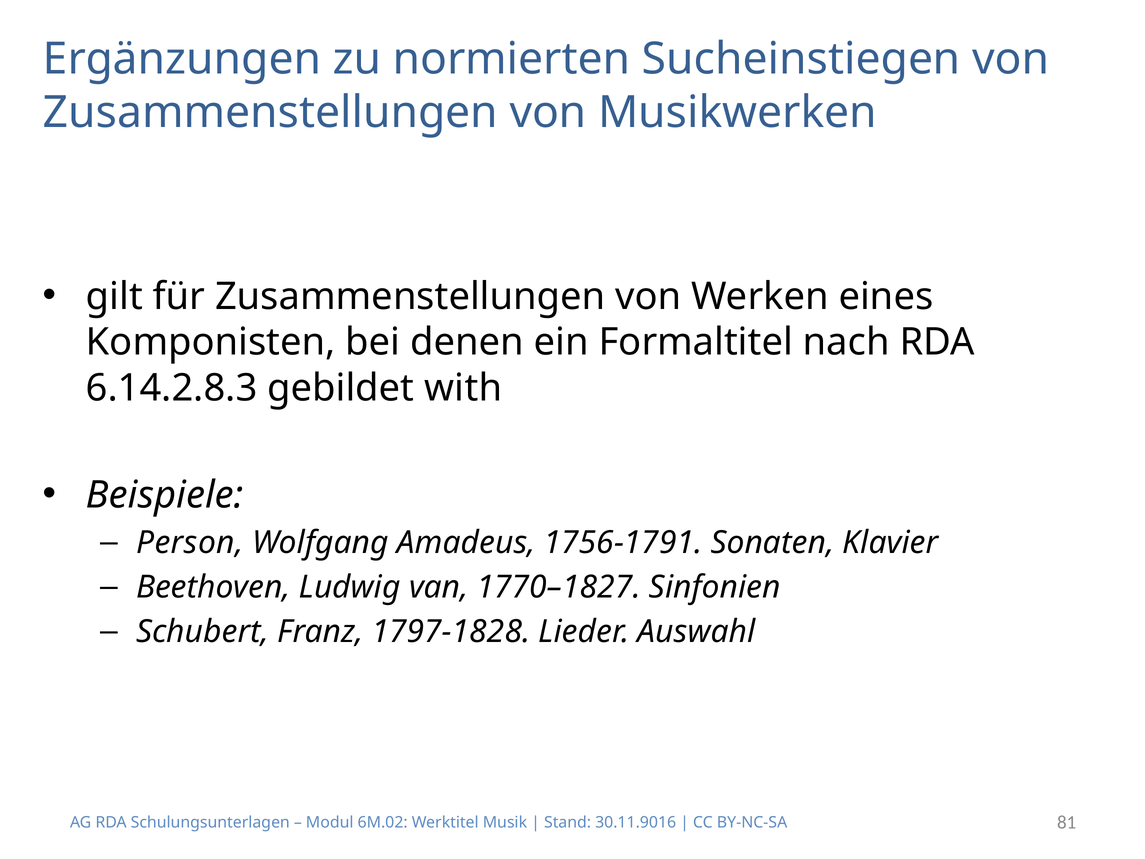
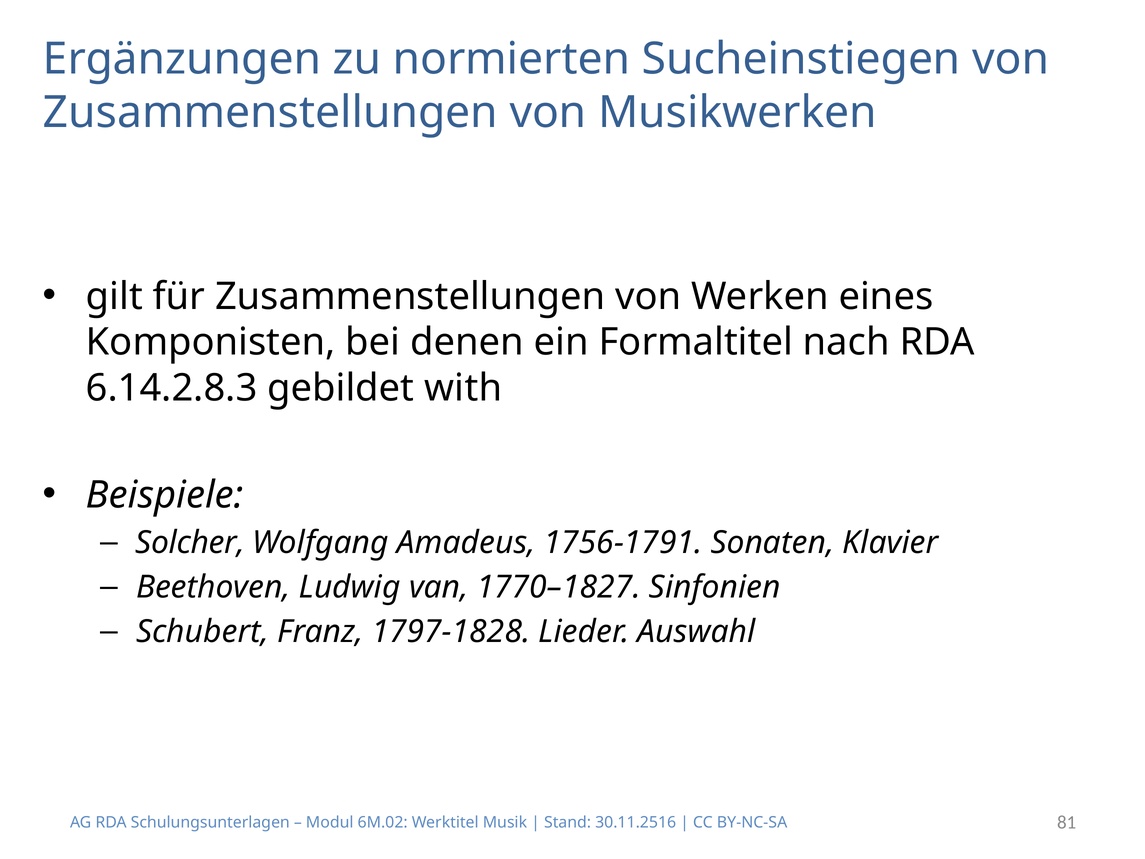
Person: Person -> Solcher (190, 543)
30.11.9016: 30.11.9016 -> 30.11.2516 (636, 822)
